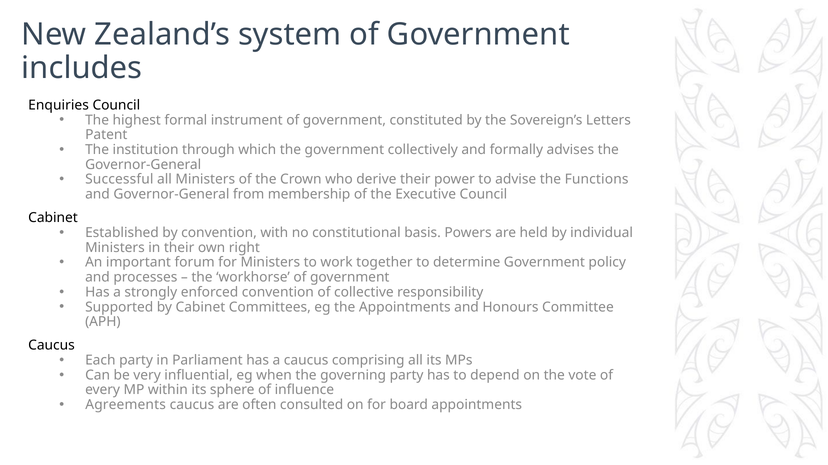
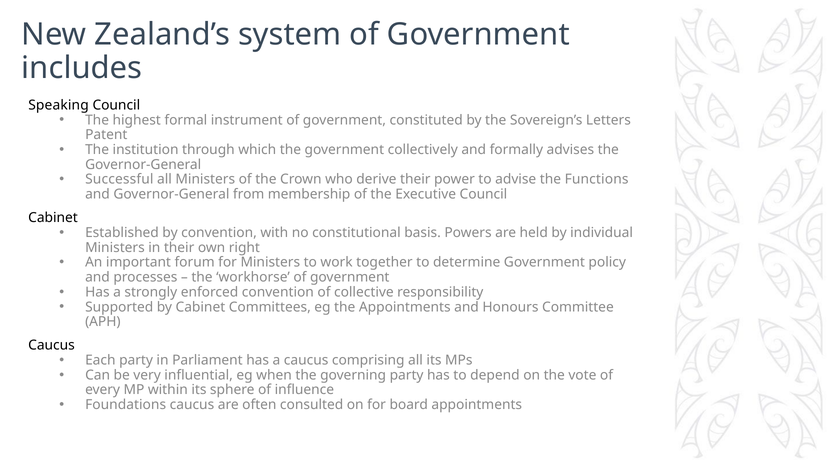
Enquiries: Enquiries -> Speaking (59, 105)
Agreements: Agreements -> Foundations (126, 405)
